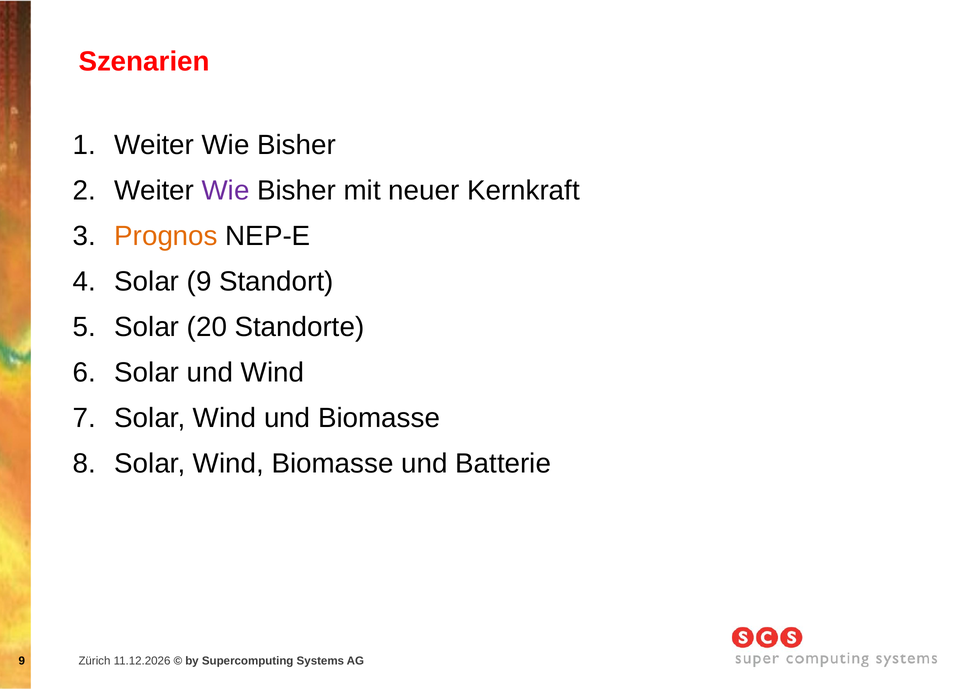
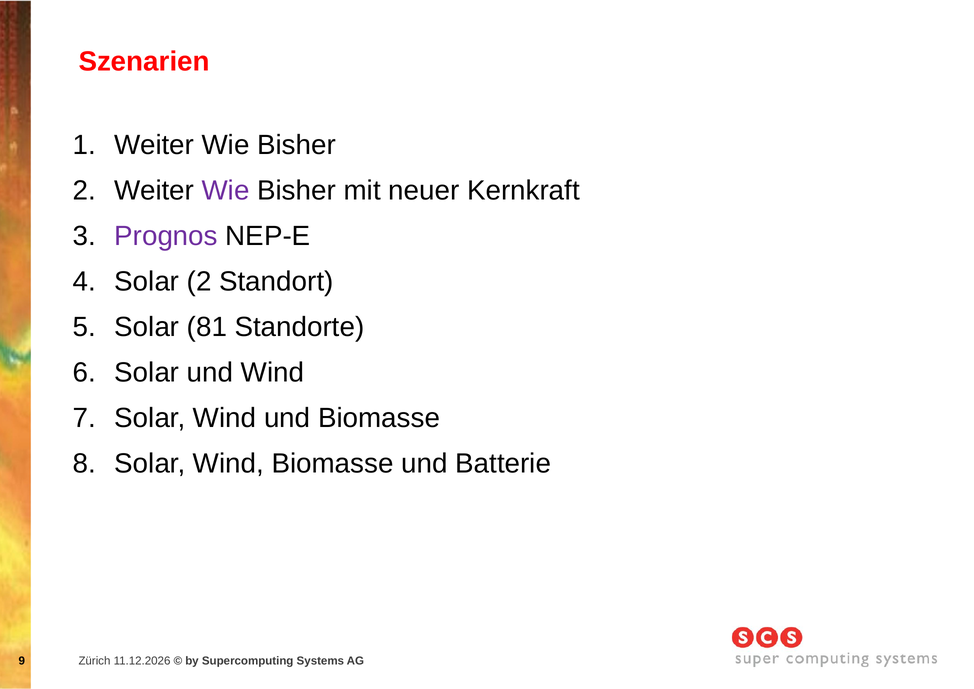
Prognos colour: orange -> purple (166, 236)
Solar 9: 9 -> 2 (199, 282)
20: 20 -> 81 (207, 327)
